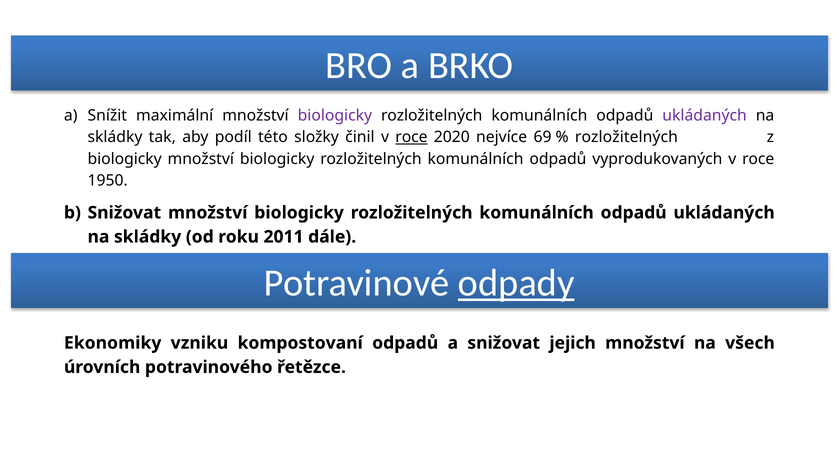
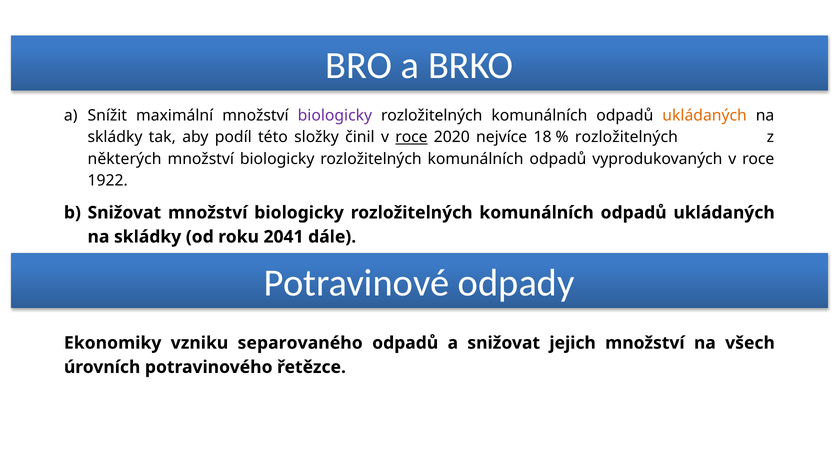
ukládaných colour: purple -> orange (705, 116)
69: 69 -> 18 (543, 137)
biologicky: biologicky -> některých (125, 159)
1950: 1950 -> 1922 (108, 181)
2011: 2011 -> 2041 (284, 237)
odpady underline: present -> none (516, 283)
kompostovaní: kompostovaní -> separovaného (300, 343)
